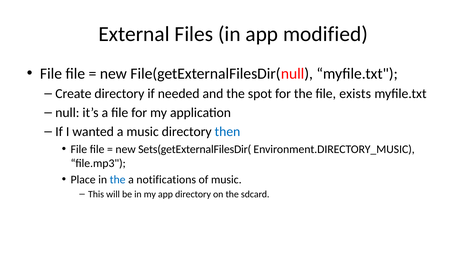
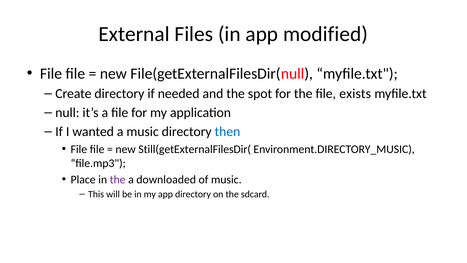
Sets(getExternalFilesDir(: Sets(getExternalFilesDir( -> Still(getExternalFilesDir( (195, 149)
the colour: blue -> purple (118, 179)
notifications: notifications -> downloaded (166, 179)
